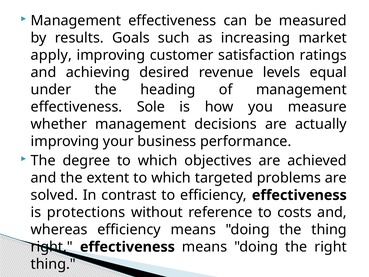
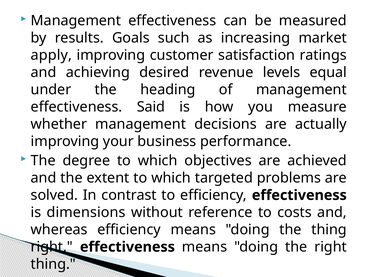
Sole: Sole -> Said (151, 107)
protections: protections -> dimensions (86, 212)
